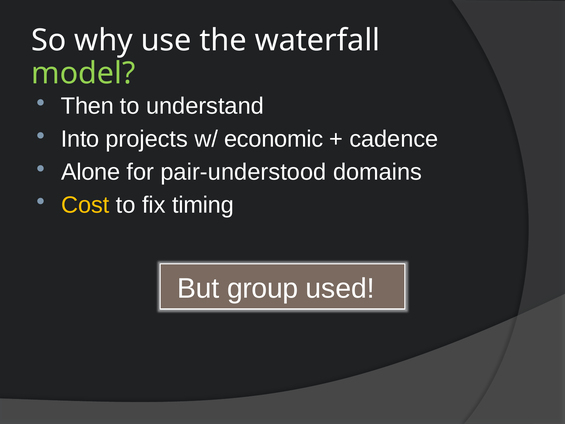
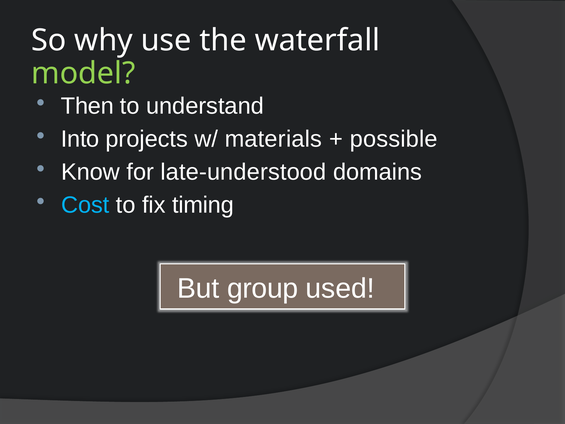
economic: economic -> materials (273, 139)
cadence: cadence -> possible (394, 139)
Alone: Alone -> Know (91, 172)
pair-understood: pair-understood -> late-understood (243, 172)
Cost colour: yellow -> light blue (85, 205)
